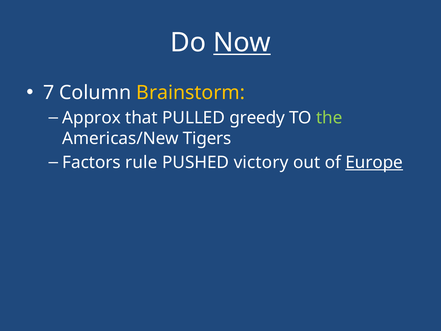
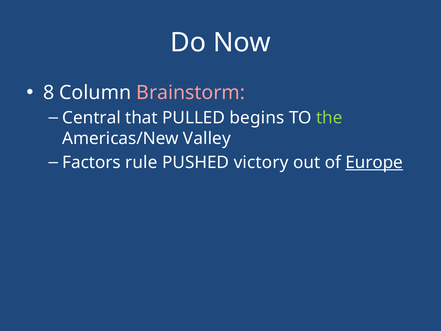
Now underline: present -> none (242, 43)
7: 7 -> 8 (49, 93)
Brainstorm colour: yellow -> pink (191, 93)
Approx: Approx -> Central (92, 118)
greedy: greedy -> begins (257, 118)
Tigers: Tigers -> Valley (207, 138)
